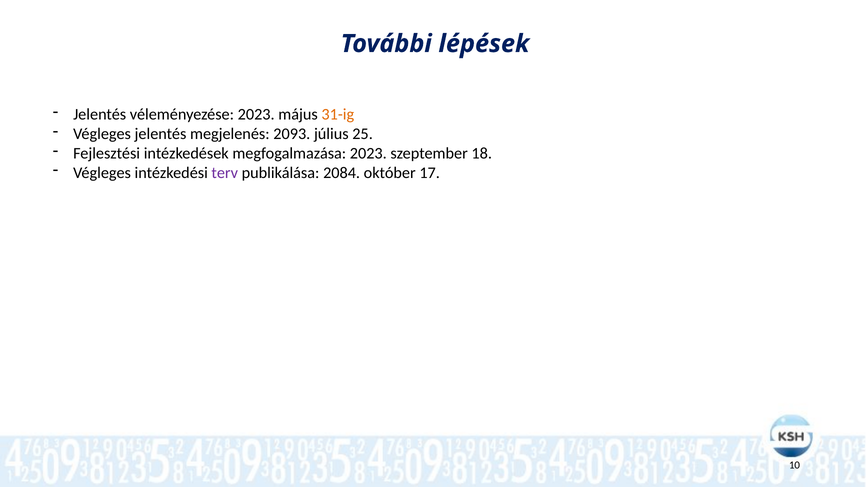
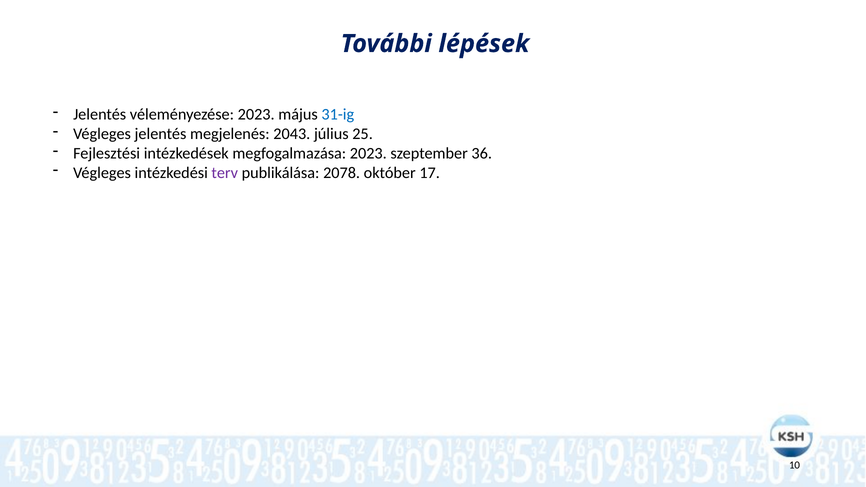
31-ig colour: orange -> blue (338, 114)
2093: 2093 -> 2043 (292, 134)
18: 18 -> 36 (482, 153)
2084: 2084 -> 2078 (342, 173)
